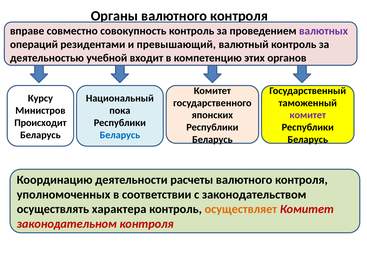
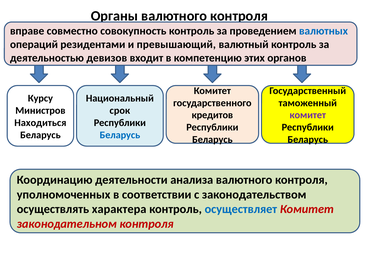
валютных colour: purple -> blue (323, 31)
учебной: учебной -> девизов (107, 58)
пока: пока -> срок (120, 111)
японских: японских -> кредитов (212, 115)
Происходит: Происходит -> Находиться (40, 123)
расчеты: расчеты -> анализа (192, 180)
осуществляет colour: orange -> blue (241, 209)
